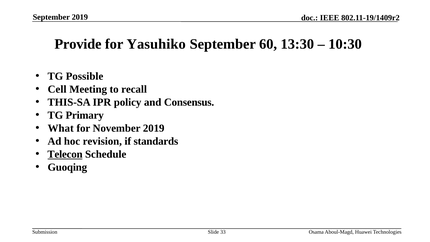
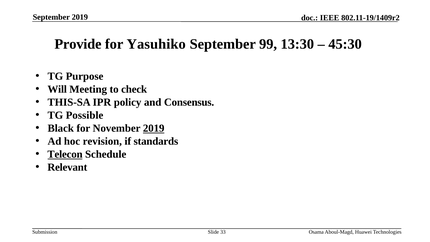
60: 60 -> 99 (268, 44)
10:30: 10:30 -> 45:30 (345, 44)
Possible: Possible -> Purpose (85, 76)
Cell: Cell -> Will (57, 89)
recall: recall -> check (134, 89)
Primary: Primary -> Possible (85, 115)
What: What -> Black (61, 128)
2019 underline: none -> present (154, 128)
Guoqing: Guoqing -> Relevant (67, 167)
